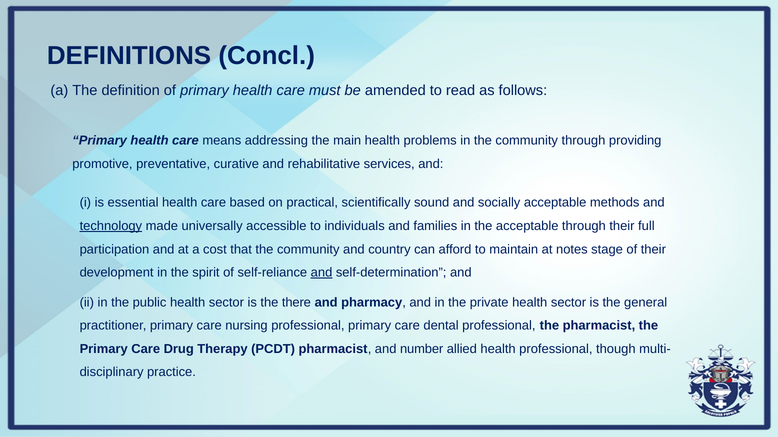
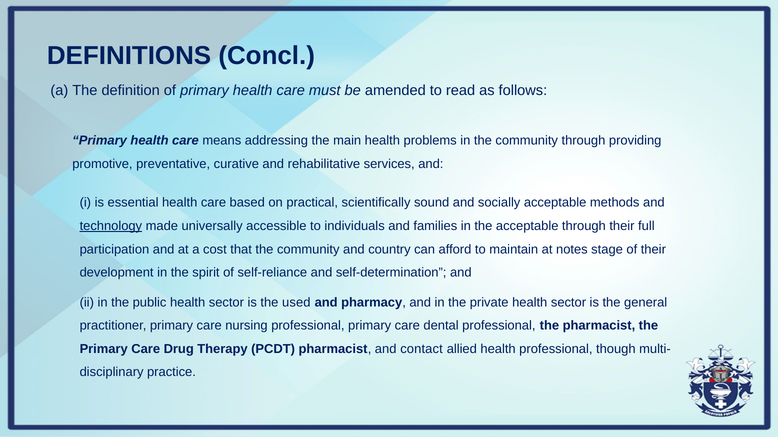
and underline: present -> none (322, 273)
there: there -> used (296, 303)
number: number -> contact (422, 349)
